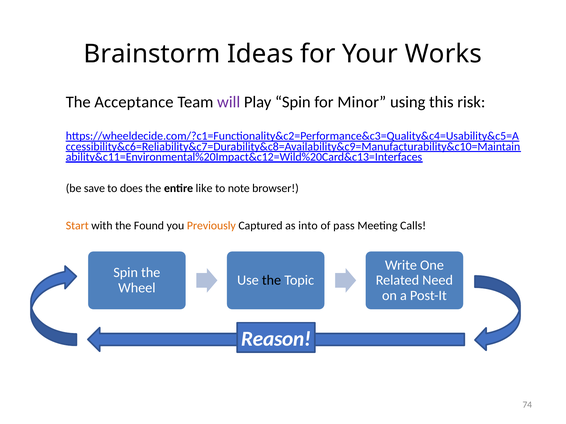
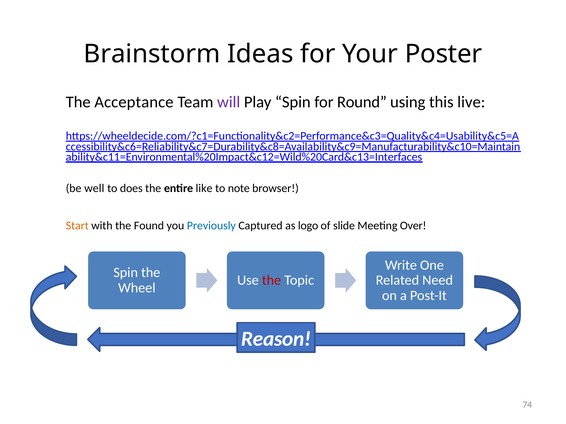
Works: Works -> Poster (444, 54)
Minor: Minor -> Round (362, 102)
risk: risk -> live (471, 102)
save: save -> well (94, 189)
Previously colour: orange -> blue (211, 226)
into: into -> logo (308, 226)
pass: pass -> slide (344, 226)
Calls: Calls -> Over (413, 226)
the colour: black -> red (272, 281)
